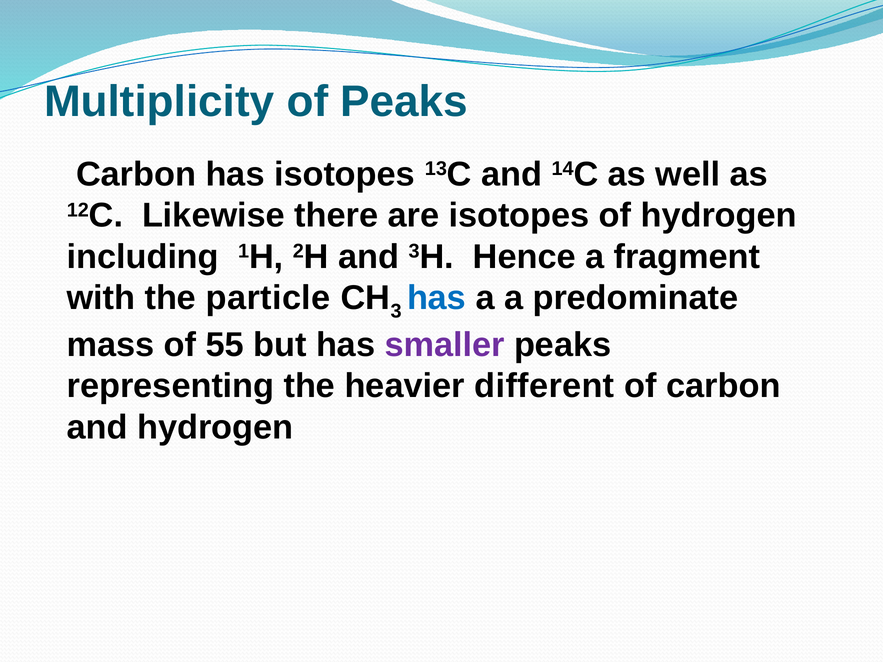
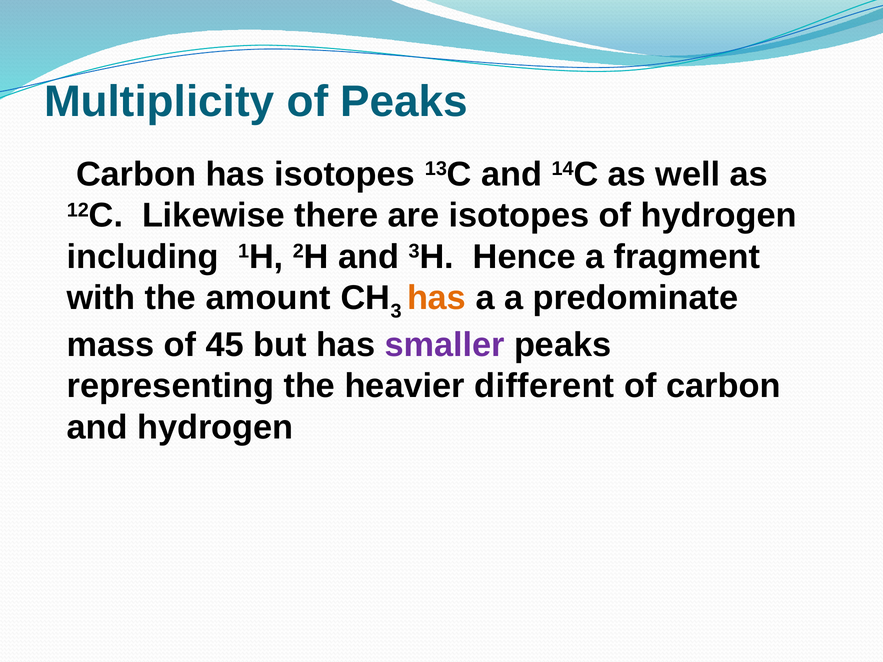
particle: particle -> amount (268, 298)
has colour: blue -> orange (437, 298)
55: 55 -> 45 (225, 345)
